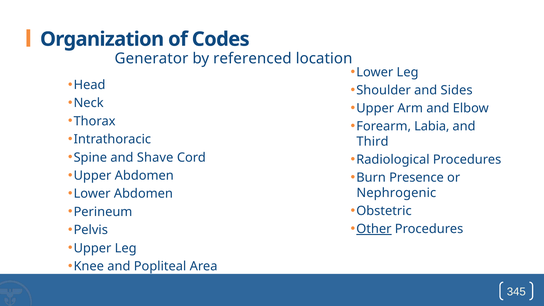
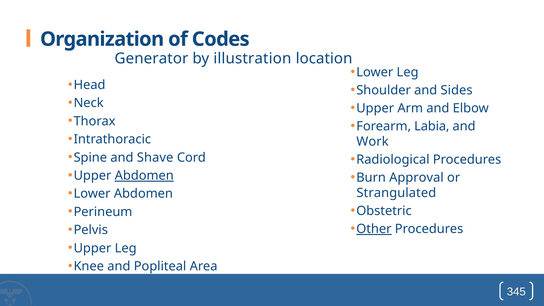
referenced: referenced -> illustration (252, 59)
Third: Third -> Work (373, 142)
Abdomen underline: none -> present (144, 176)
Presence: Presence -> Approval (416, 178)
Nephrogenic: Nephrogenic -> Strangulated (396, 193)
